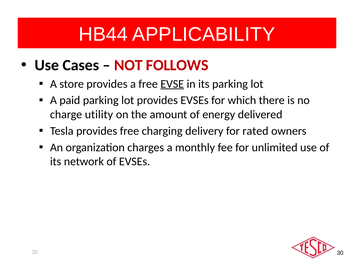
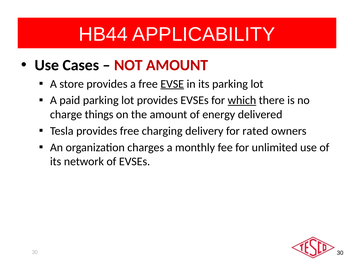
NOT FOLLOWS: FOLLOWS -> AMOUNT (177, 65)
which underline: none -> present (242, 101)
utility: utility -> things (99, 115)
